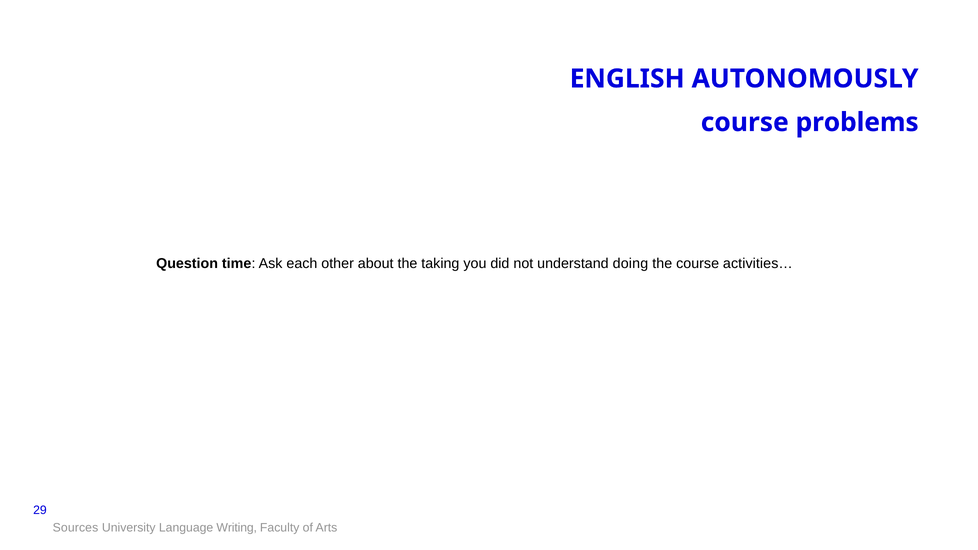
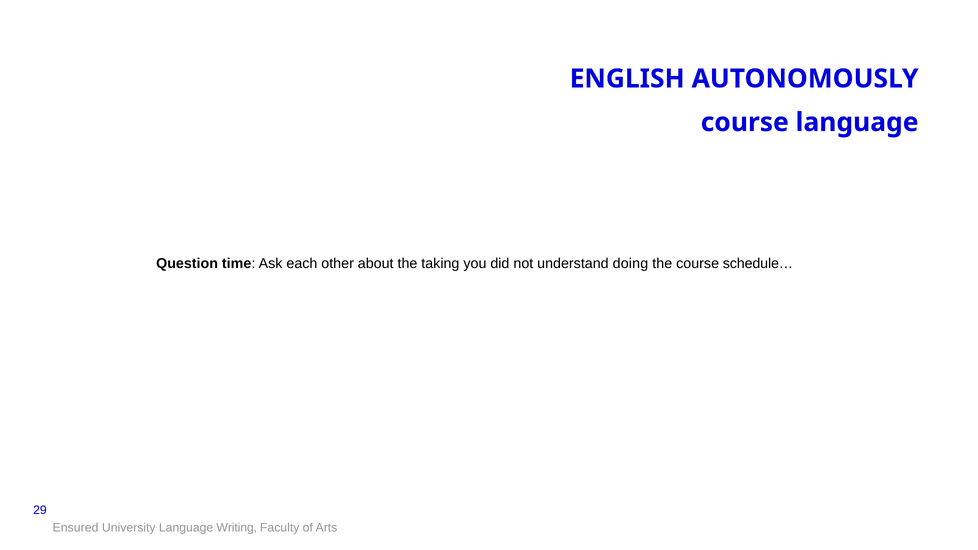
course problems: problems -> language (857, 122)
activities…: activities… -> schedule… (758, 264)
Sources: Sources -> Ensured (76, 528)
